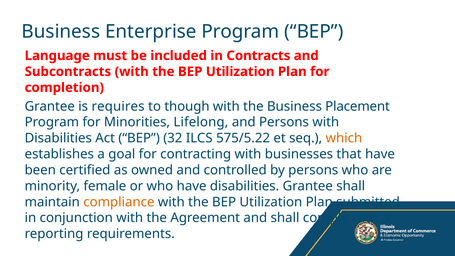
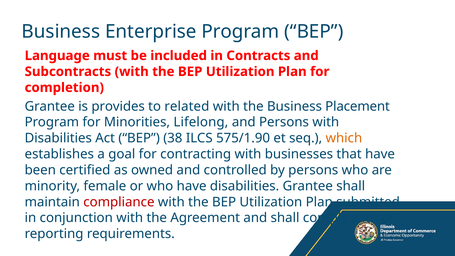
requires: requires -> provides (118, 106)
though: though -> related (187, 106)
32: 32 -> 38 (173, 138)
575/5.22: 575/5.22 -> 575/1.90 (243, 138)
compliance colour: orange -> red (119, 202)
